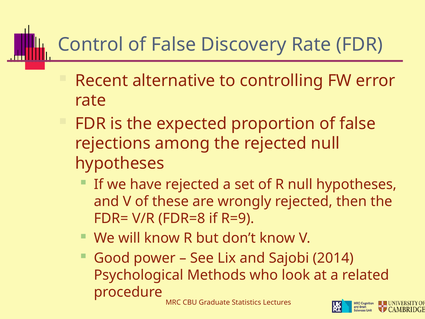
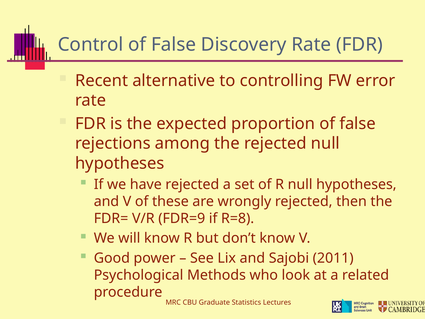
FDR=8: FDR=8 -> FDR=9 (182, 218)
R=9: R=9 -> R=8 (238, 218)
2014: 2014 -> 2011 (333, 258)
